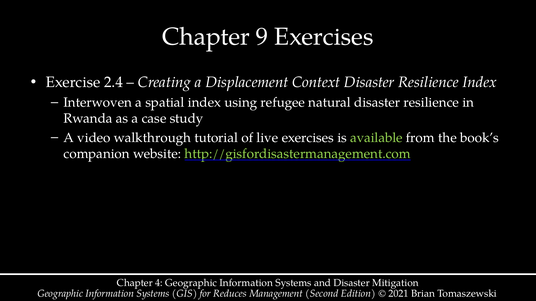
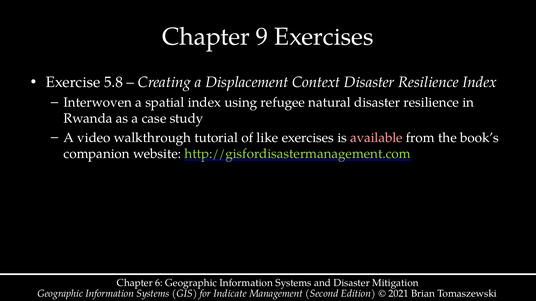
2.4: 2.4 -> 5.8 (113, 82)
live: live -> like (267, 138)
available colour: light green -> pink (376, 138)
4: 4 -> 6 (159, 283)
Reduces: Reduces -> Indicate (230, 294)
